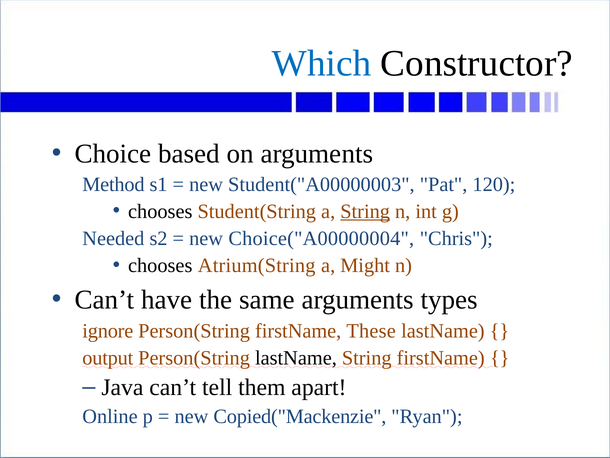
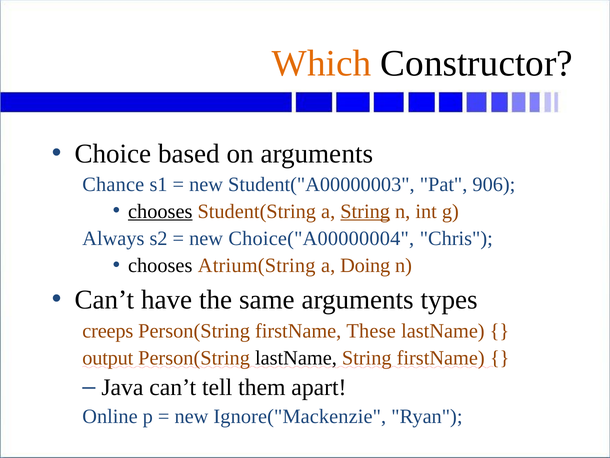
Which colour: blue -> orange (322, 64)
Method: Method -> Chance (113, 184)
120: 120 -> 906 (494, 184)
chooses underline: none -> present (160, 211)
Needed: Needed -> Always (113, 238)
Might: Might -> Doing (365, 265)
ignore: ignore -> creeps (108, 330)
Copied("Mackenzie: Copied("Mackenzie -> Ignore("Mackenzie (300, 416)
